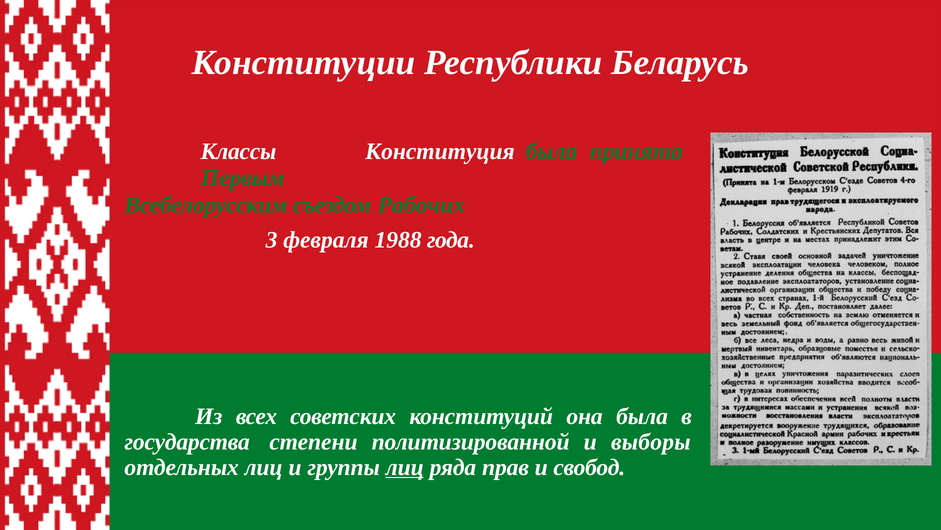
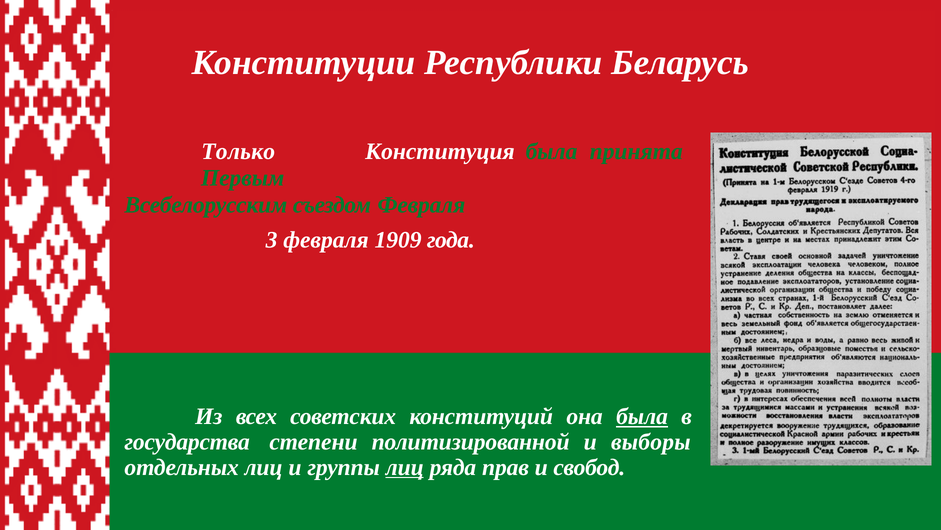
Классы: Классы -> Только (238, 151)
съездом Рабочих: Рабочих -> Февраля (421, 205)
1988: 1988 -> 1909 (398, 240)
была underline: none -> present (642, 416)
